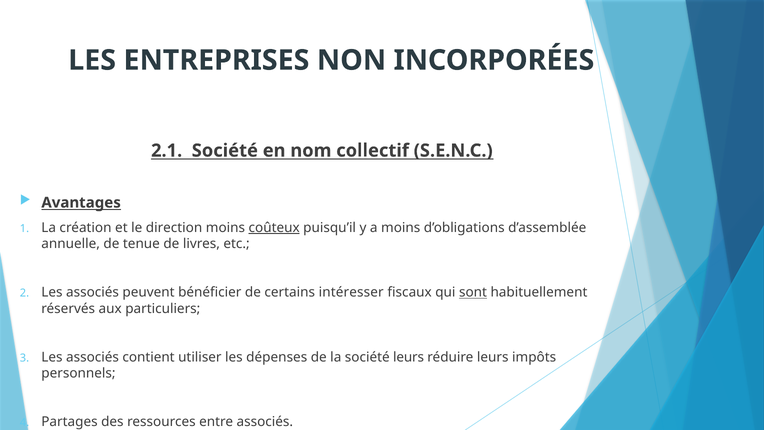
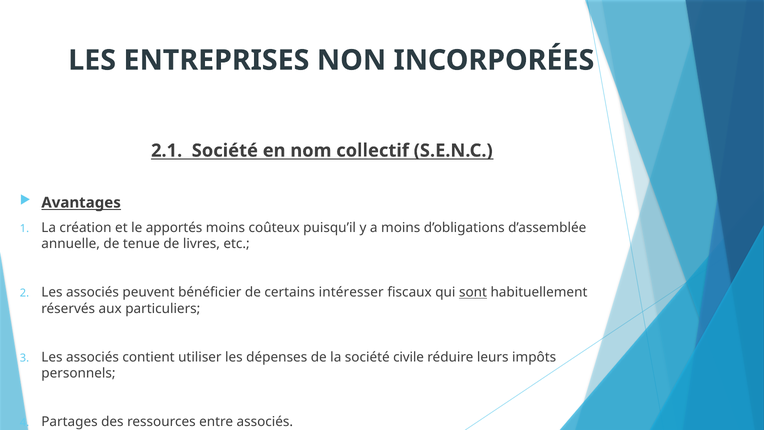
direction: direction -> apportés (174, 228)
coûteux underline: present -> none (274, 228)
société leurs: leurs -> civile (409, 357)
